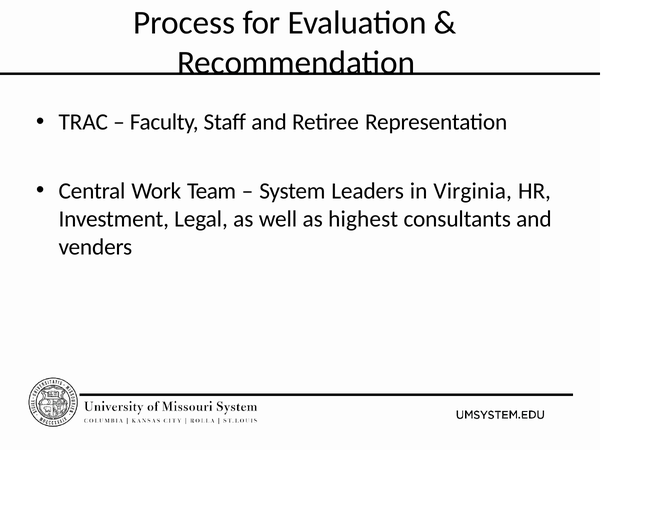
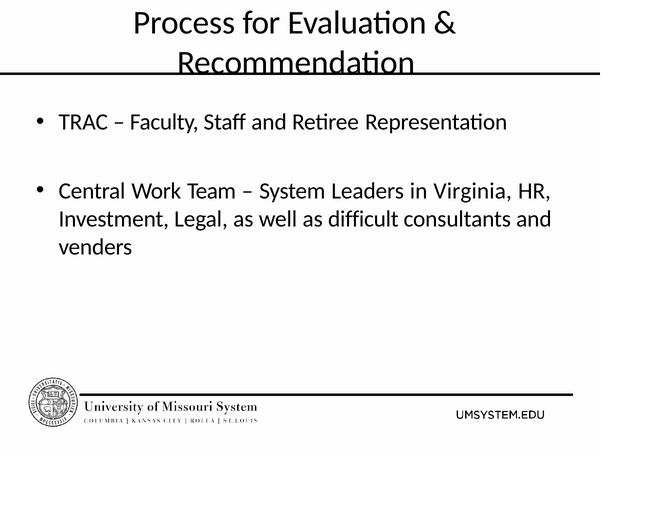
highest: highest -> difficult (363, 219)
